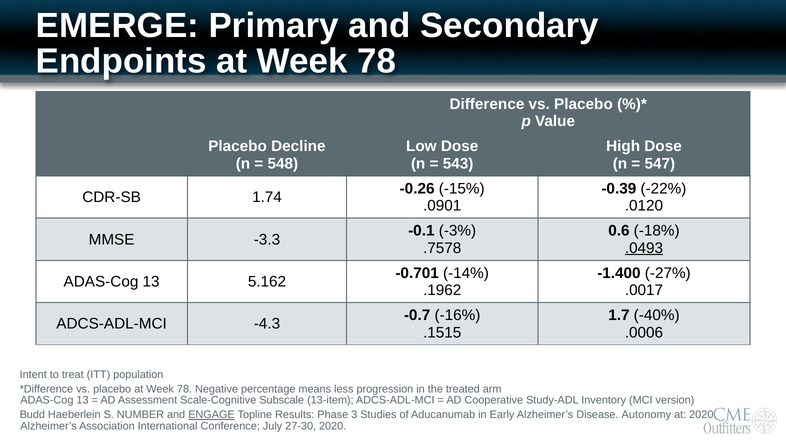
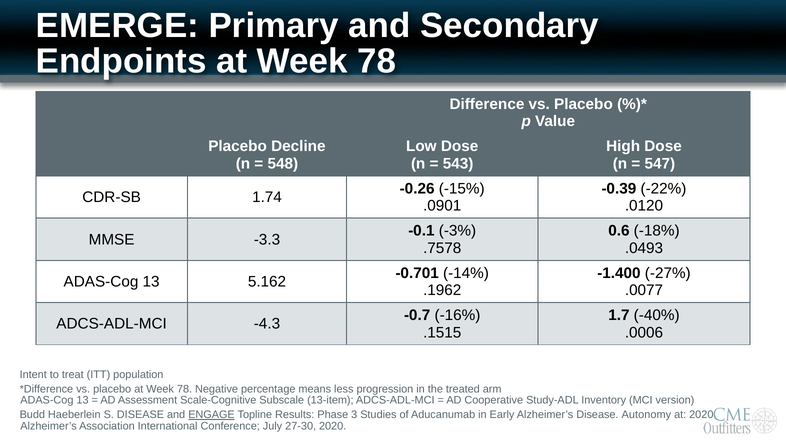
.0493 underline: present -> none (644, 248)
.0017: .0017 -> .0077 (644, 290)
S NUMBER: NUMBER -> DISEASE (140, 415)
